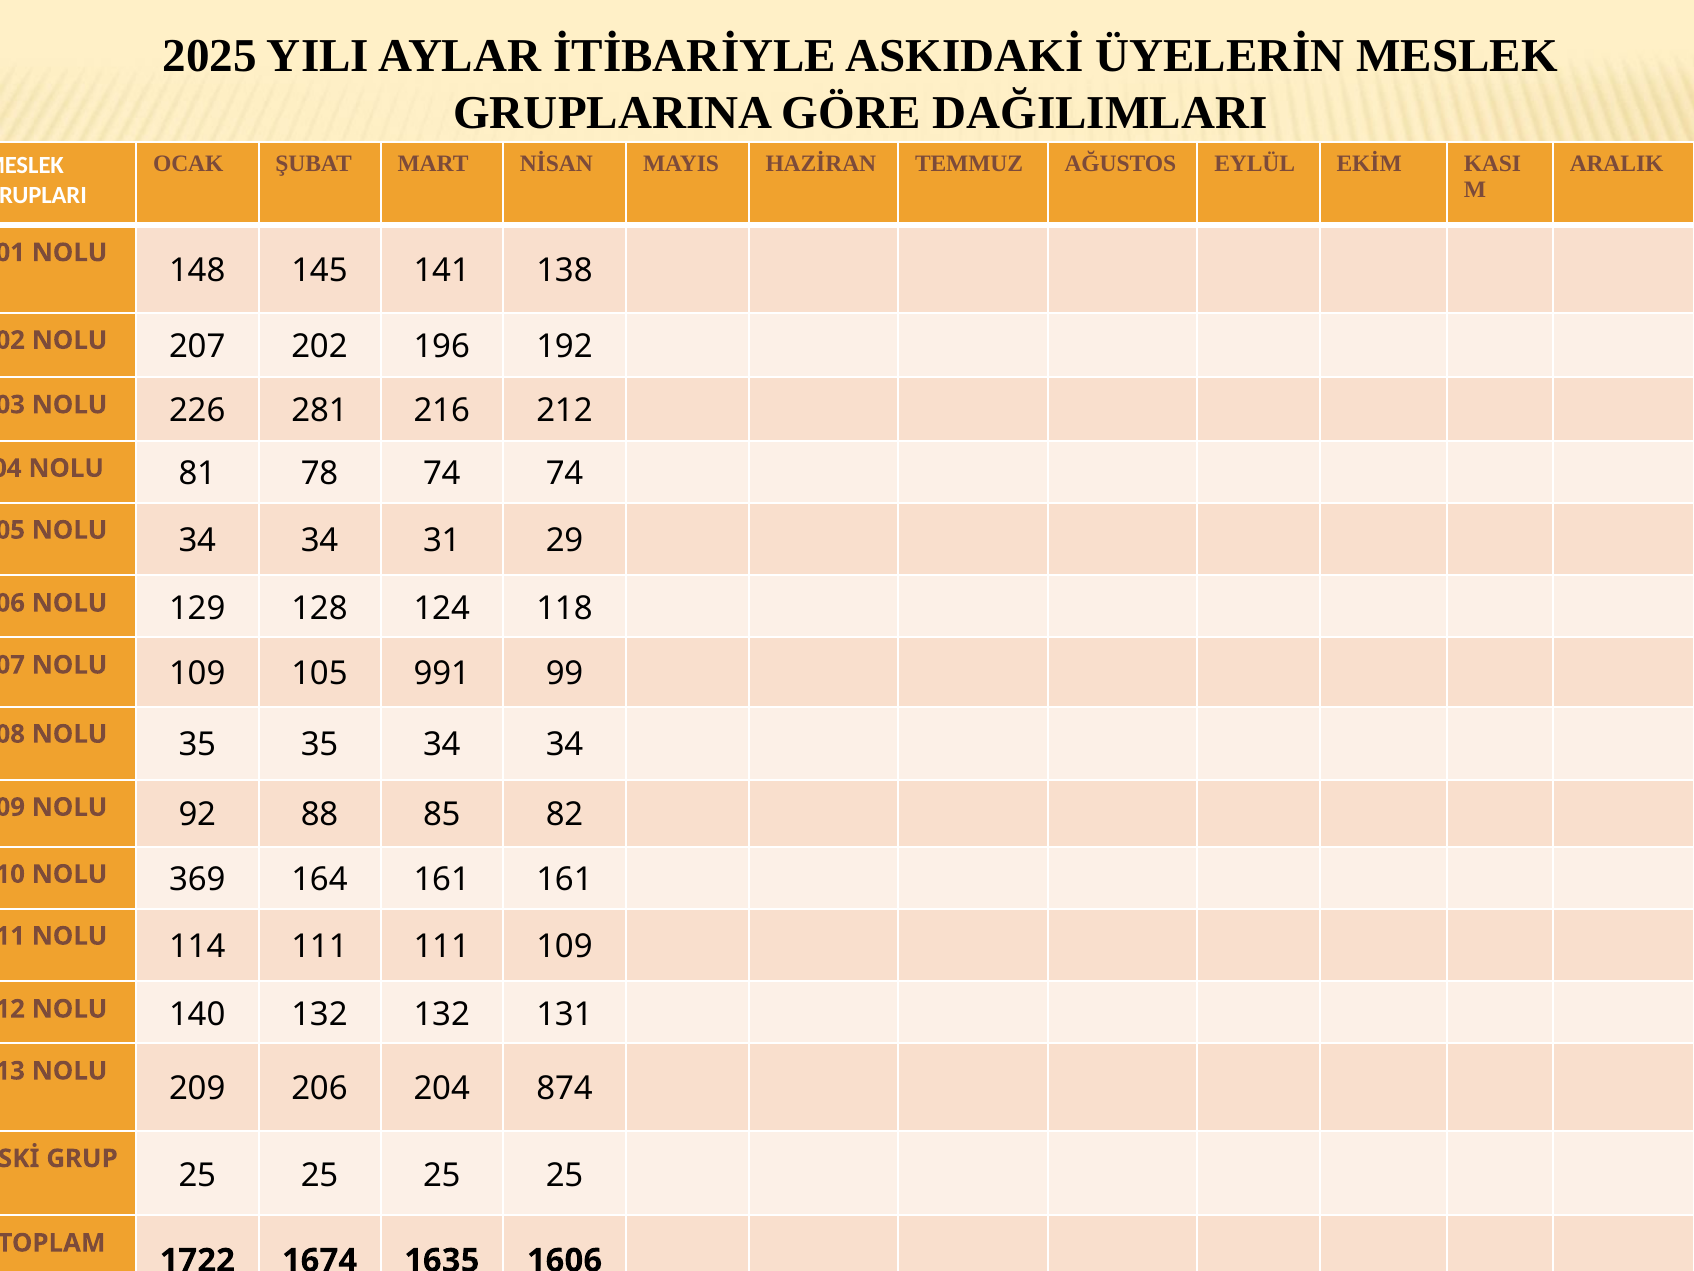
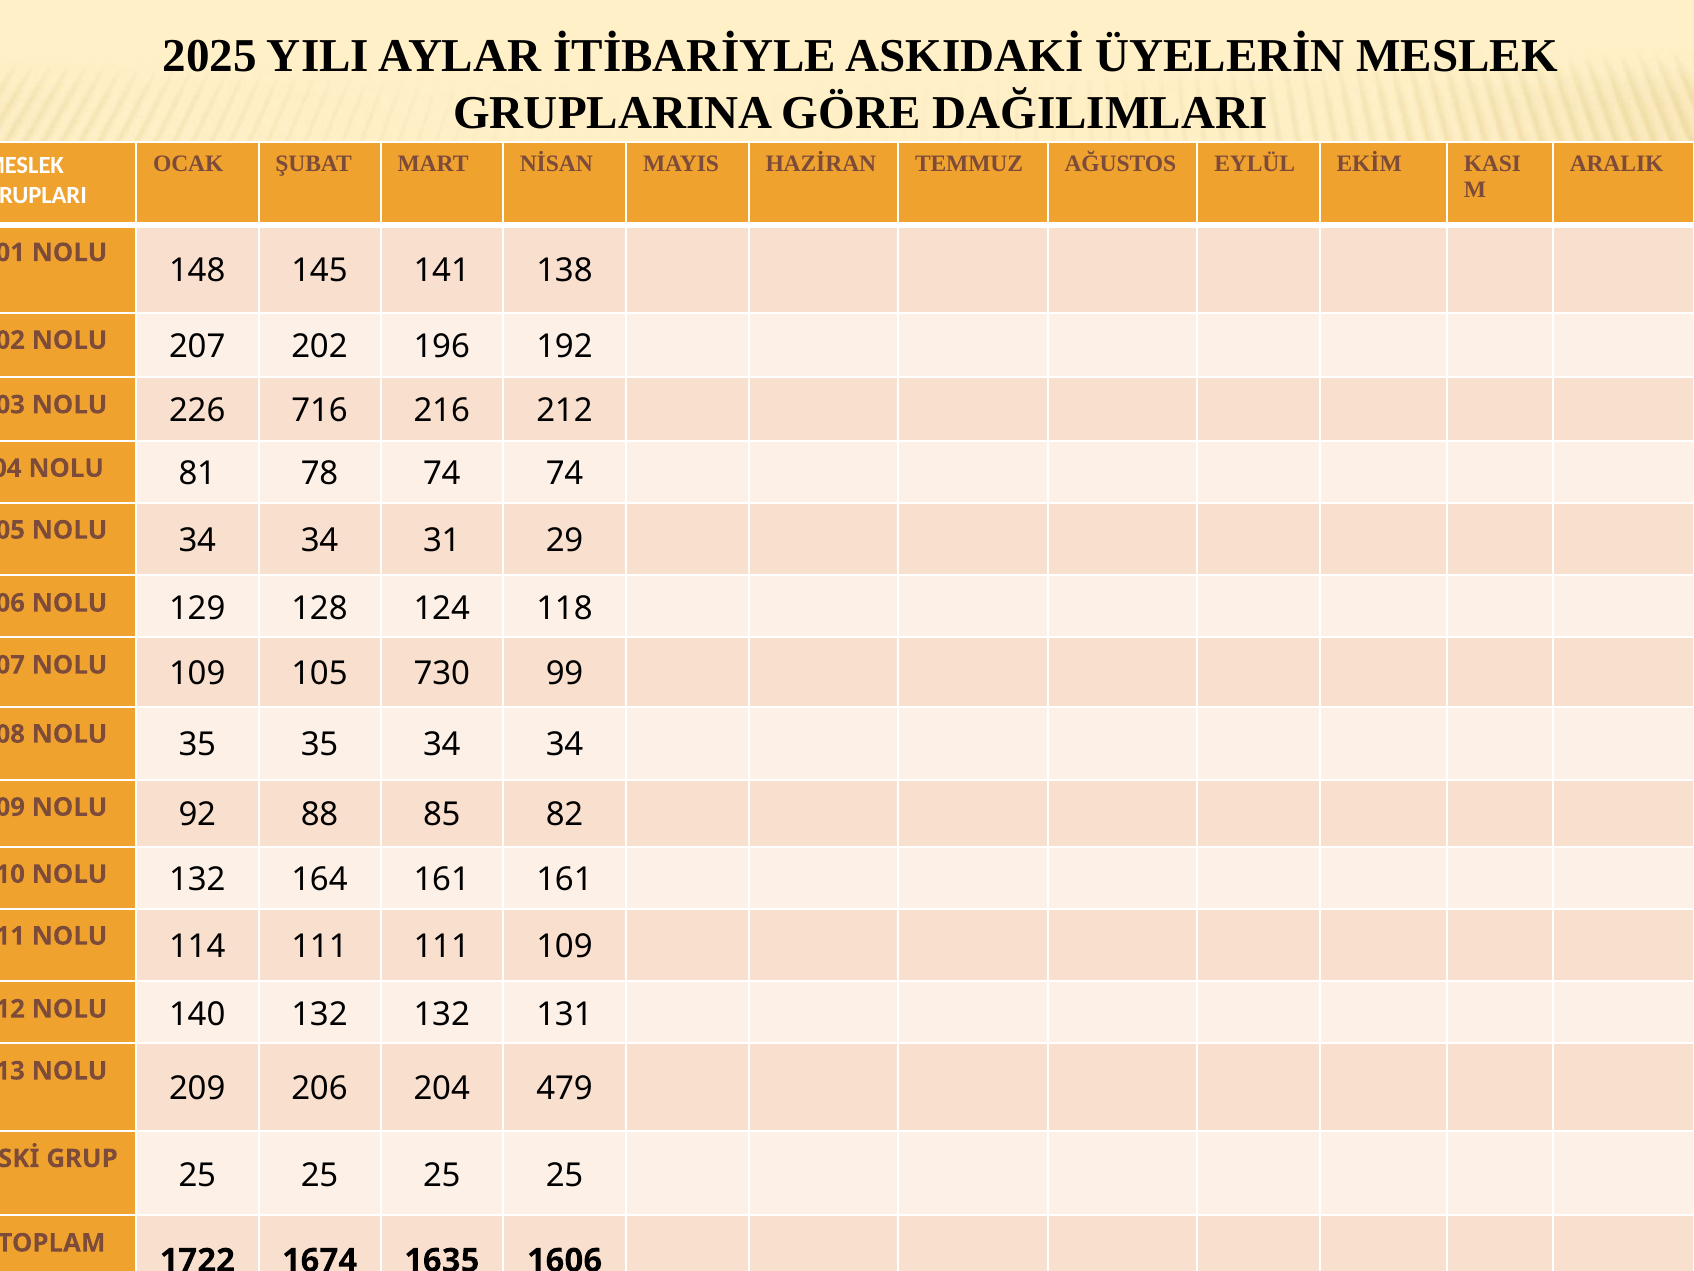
281: 281 -> 716 (320, 411)
991: 991 -> 730 (442, 674)
NOLU 369: 369 -> 132 (197, 879)
874: 874 -> 479 (565, 1089)
